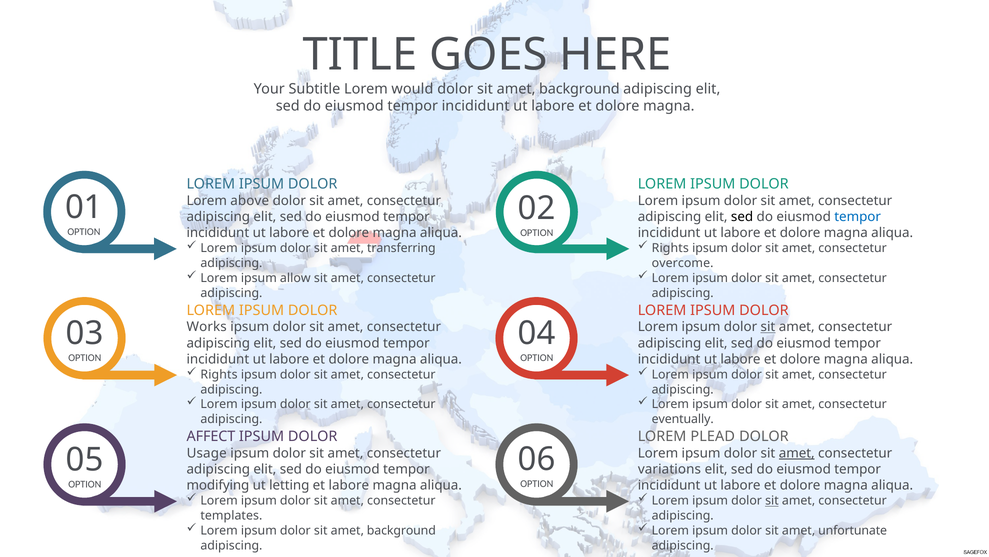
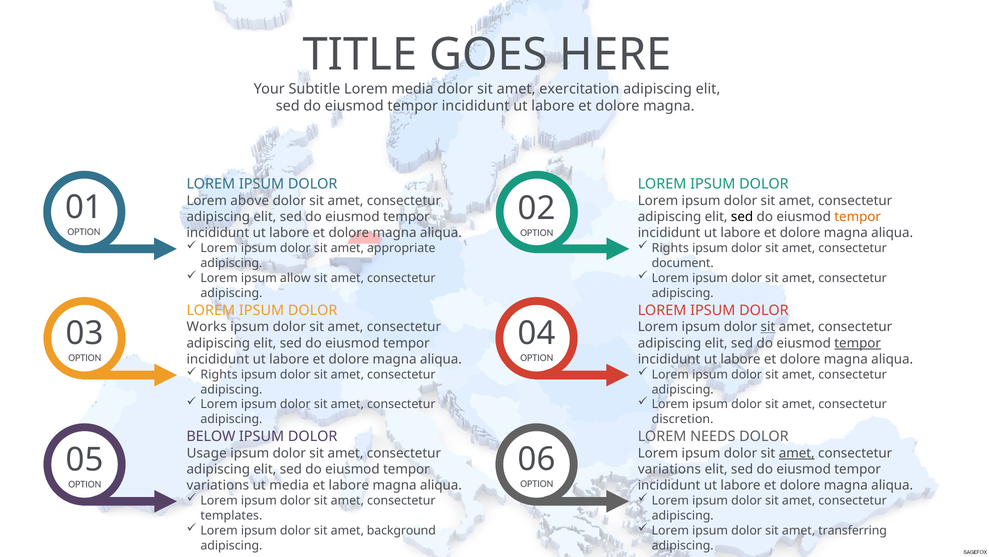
Lorem would: would -> media (413, 89)
background: background -> exercitation (579, 89)
tempor colour: blue -> orange (858, 217)
transferring: transferring -> appropriate (401, 248)
overcome: overcome -> document (683, 263)
tempor underline: none -> present (858, 343)
eventually: eventually -> discretion (683, 419)
AFFECT: AFFECT -> BELOW (211, 436)
PLEAD: PLEAD -> NEEDS (713, 436)
modifying: modifying -> variations (218, 485)
ut letting: letting -> media (289, 485)
sit underline: present -> none (772, 500)
unfortunate: unfortunate -> transferring (853, 530)
